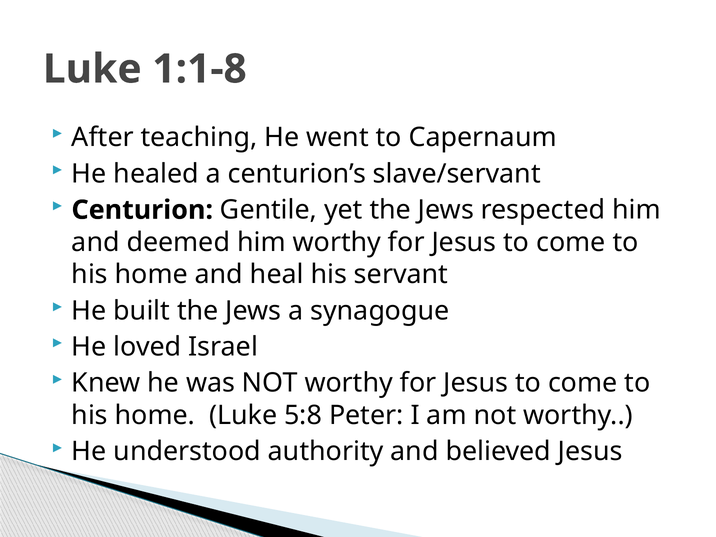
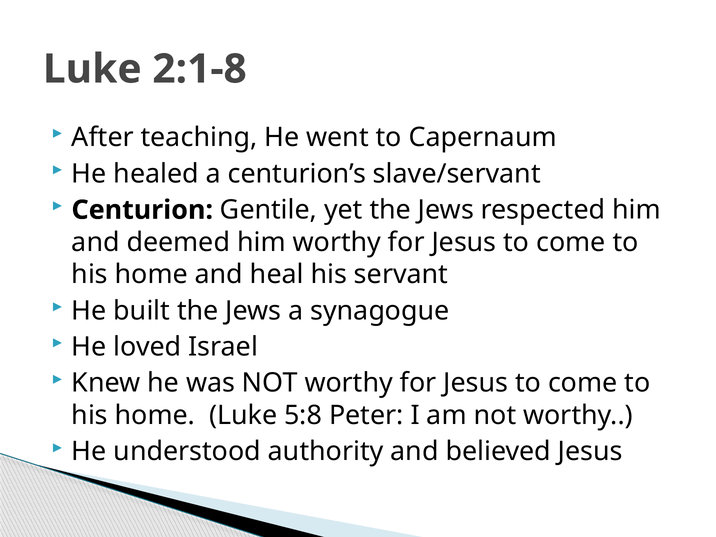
1:1-8: 1:1-8 -> 2:1-8 (200, 69)
